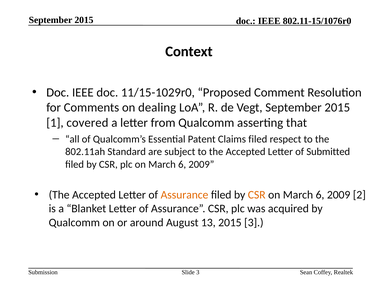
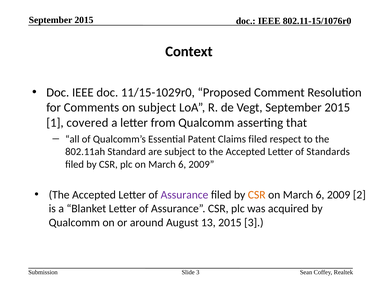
on dealing: dealing -> subject (157, 107)
Submitted: Submitted -> Standards (328, 151)
Assurance colour: orange -> purple (185, 194)
